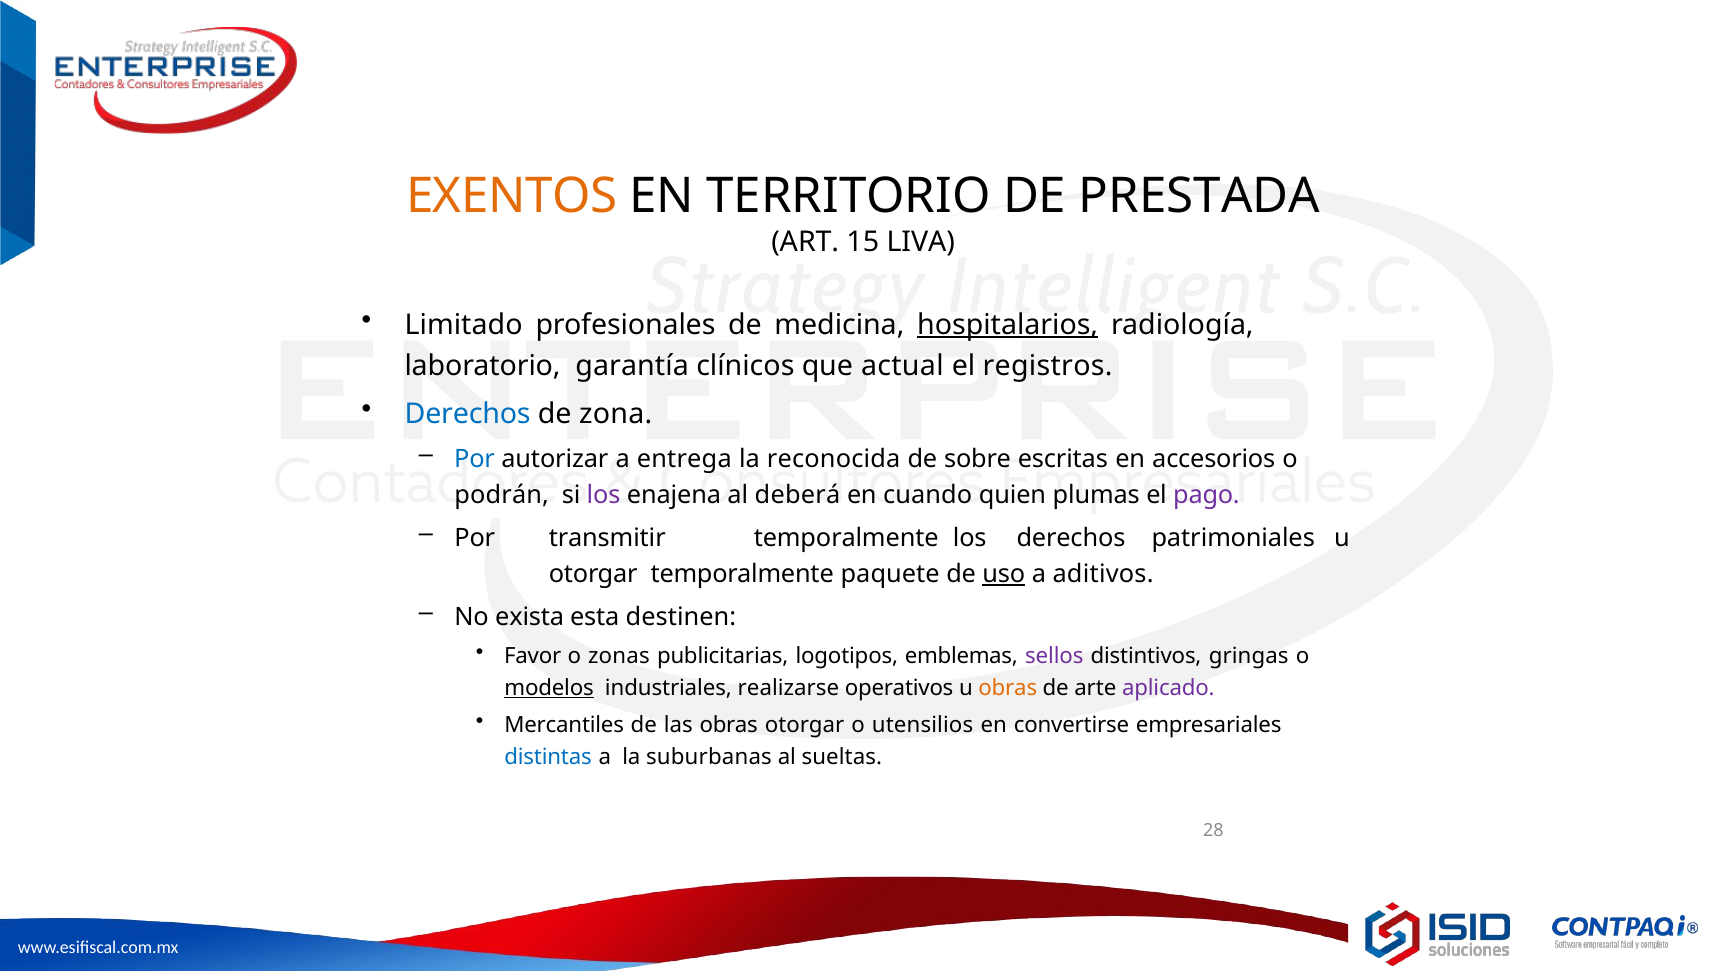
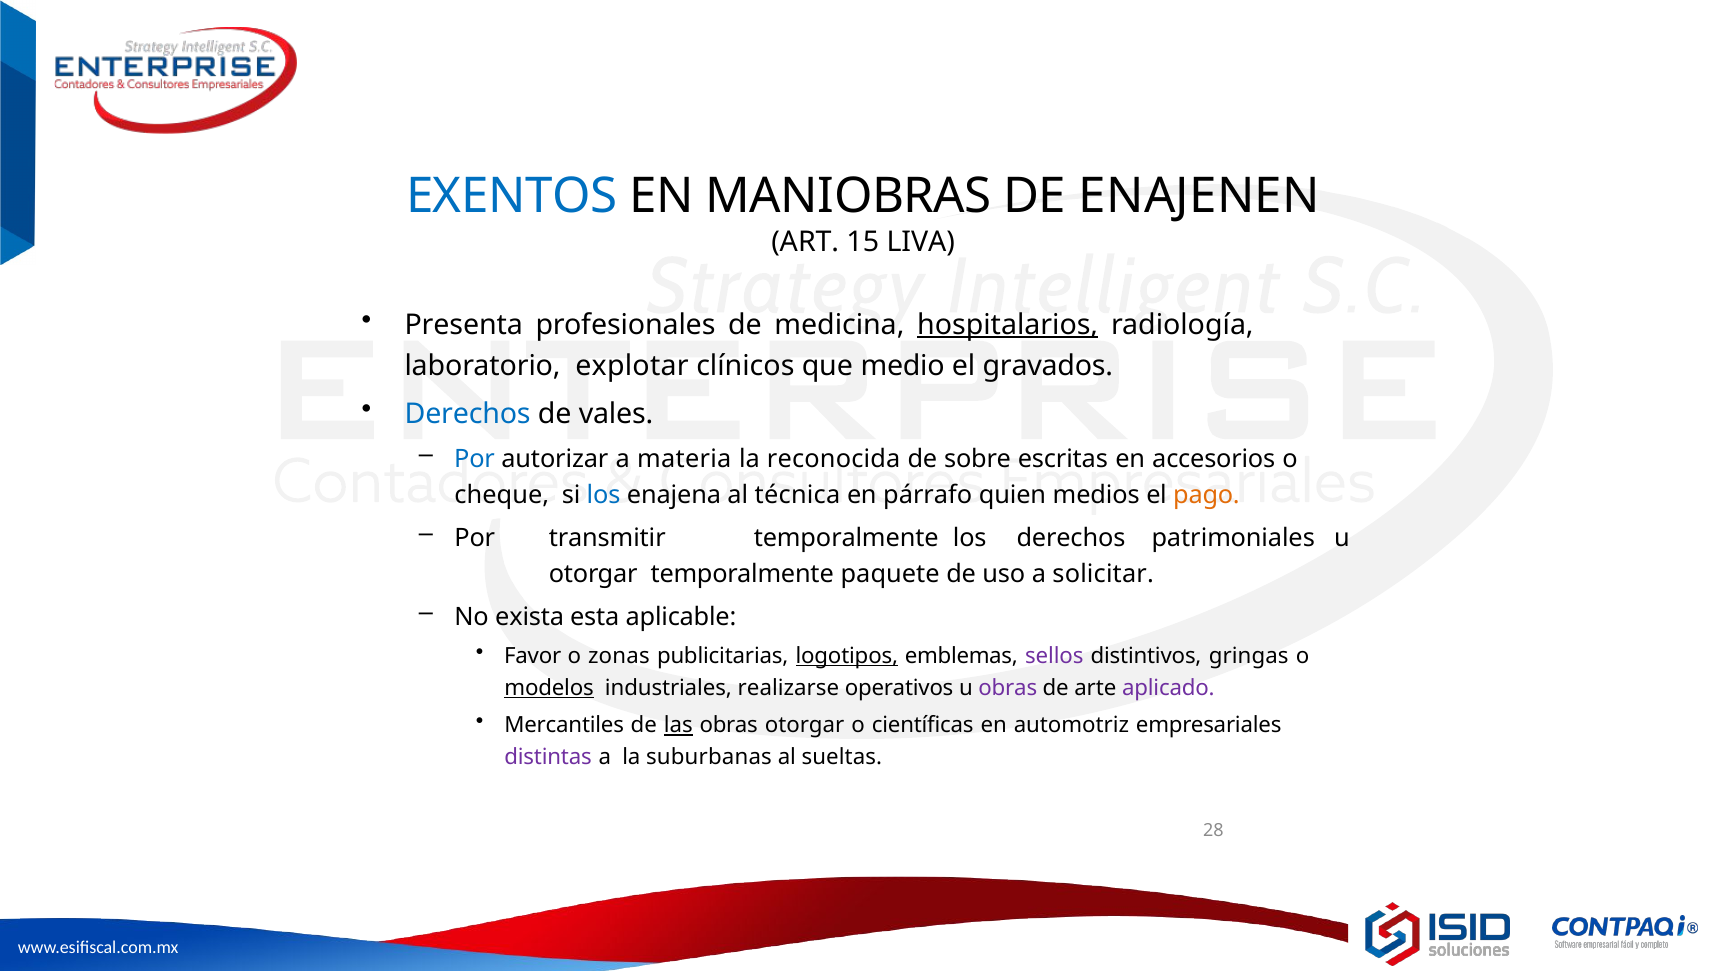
EXENTOS colour: orange -> blue (512, 196)
TERRITORIO: TERRITORIO -> MANIOBRAS (849, 196)
PRESTADA: PRESTADA -> ENAJENEN (1199, 196)
Limitado: Limitado -> Presenta (464, 325)
garantía: garantía -> explotar (632, 366)
actual: actual -> medio (903, 366)
registros: registros -> gravados (1048, 366)
zona: zona -> vales (616, 414)
entrega: entrega -> materia (684, 459)
podrán: podrán -> cheque (502, 495)
los colour: purple -> blue (604, 495)
deberá: deberá -> técnica (798, 495)
cuando: cuando -> párrafo (928, 495)
plumas: plumas -> medios (1096, 495)
pago colour: purple -> orange (1206, 495)
uso underline: present -> none (1004, 574)
aditivos: aditivos -> solicitar (1103, 574)
destinen: destinen -> aplicable (681, 617)
logotipos underline: none -> present (847, 656)
obras colour: orange -> purple (1008, 688)
las underline: none -> present (678, 725)
utensilios: utensilios -> científicas (923, 725)
convertirse: convertirse -> automotriz (1071, 725)
distintas colour: blue -> purple (548, 757)
